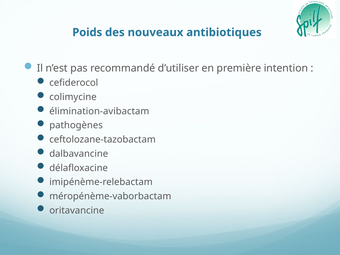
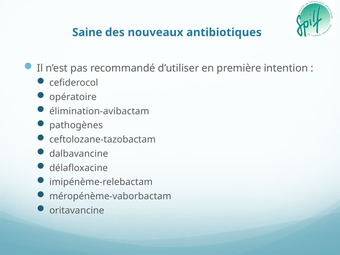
Poids: Poids -> Saine (87, 32)
colimycine: colimycine -> opératoire (73, 97)
